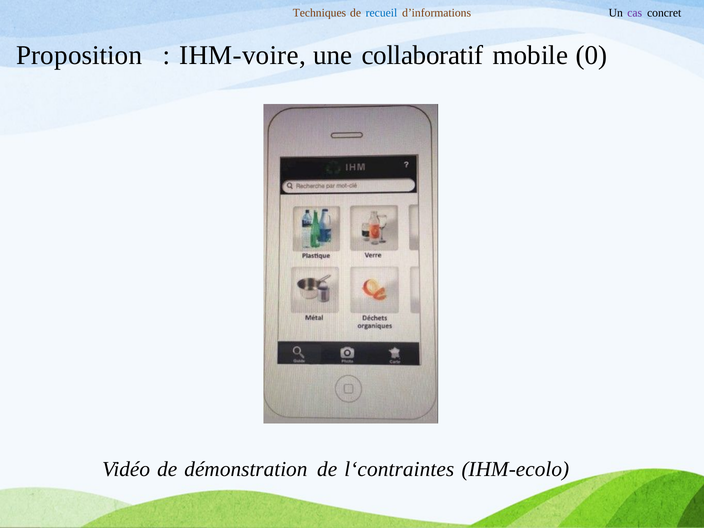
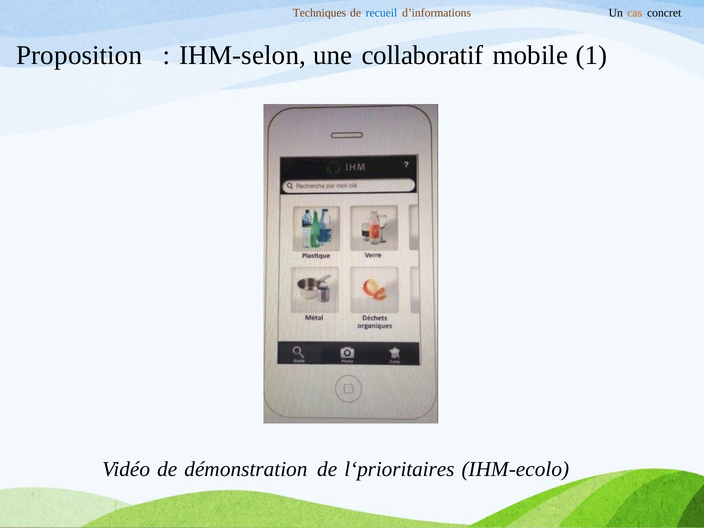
cas colour: purple -> orange (635, 13)
IHM-voire: IHM-voire -> IHM-selon (243, 55)
0: 0 -> 1 (591, 55)
l‘contraintes: l‘contraintes -> l‘prioritaires (399, 469)
